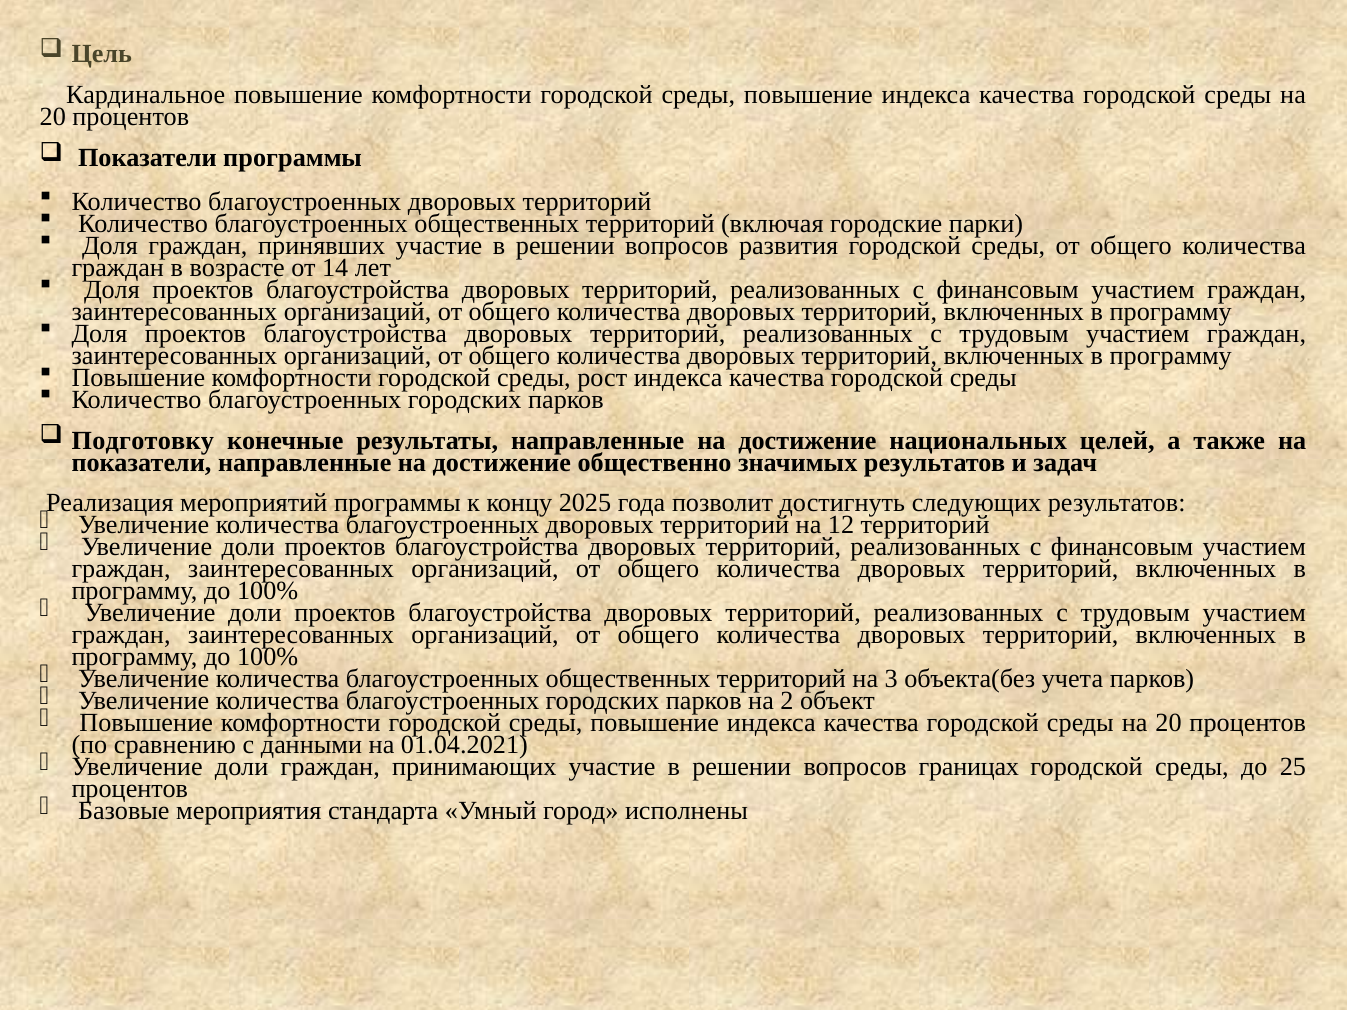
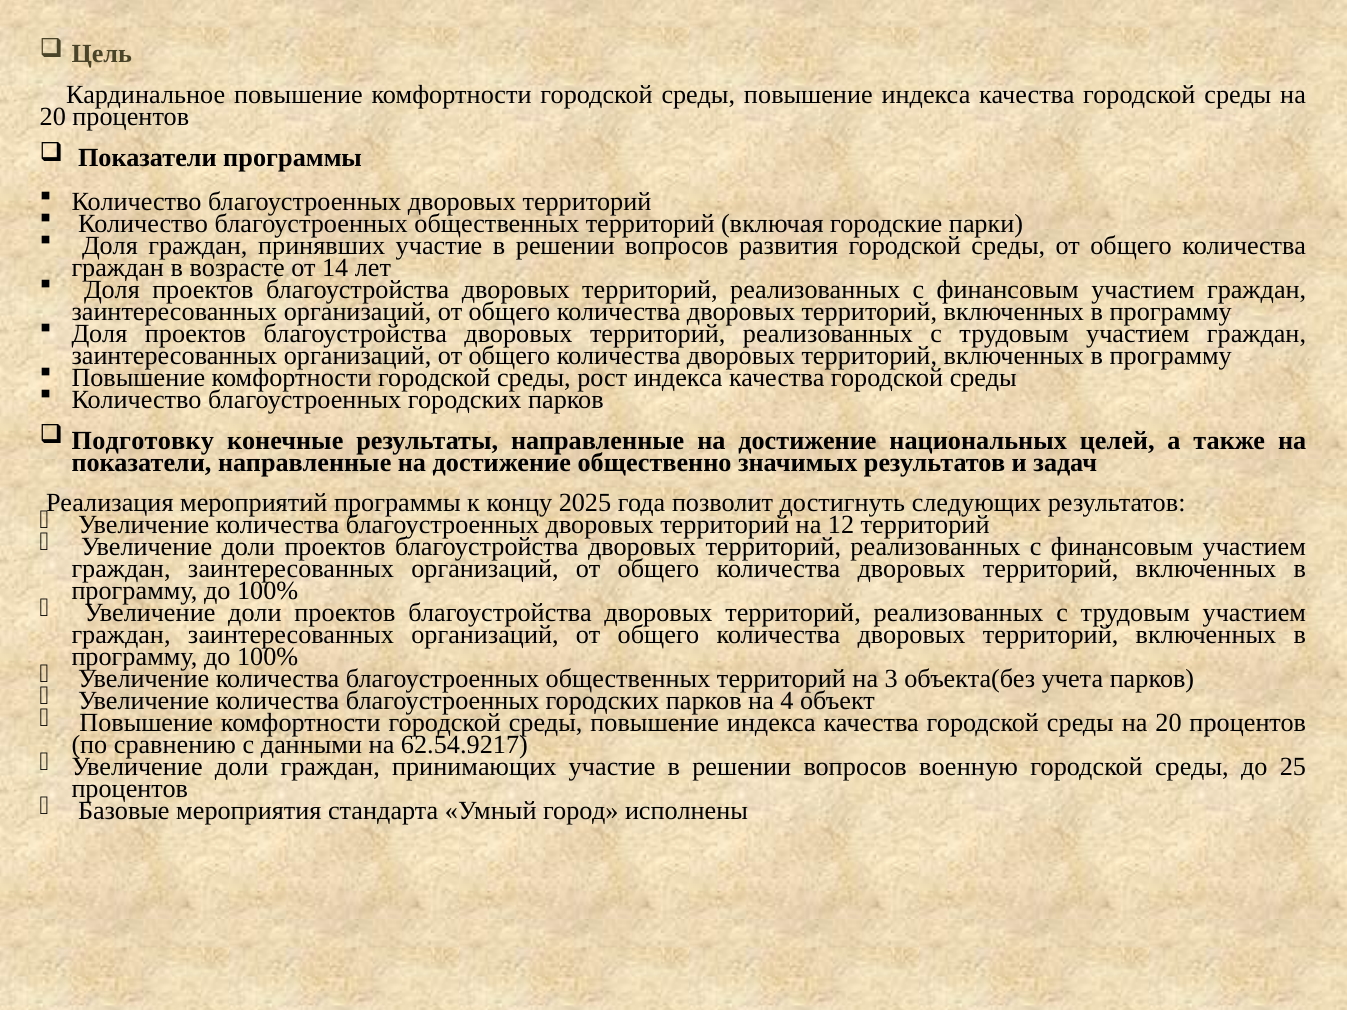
2: 2 -> 4 (787, 701)
01.04.2021: 01.04.2021 -> 62.54.9217 (464, 746)
границах: границах -> военную (969, 768)
